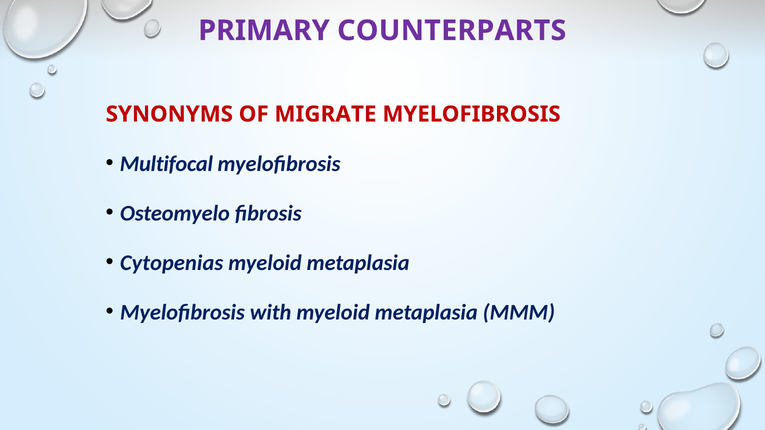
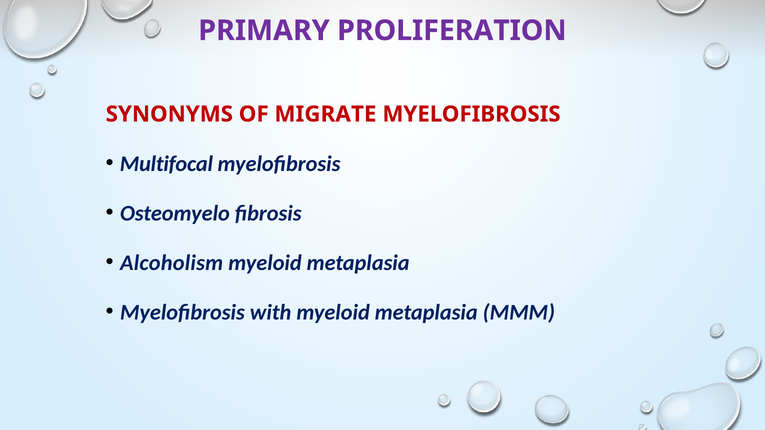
COUNTERPARTS: COUNTERPARTS -> PROLIFERATION (452, 31)
Cytopenias: Cytopenias -> Alcoholism (172, 263)
